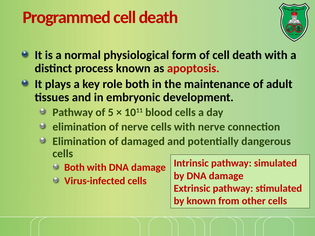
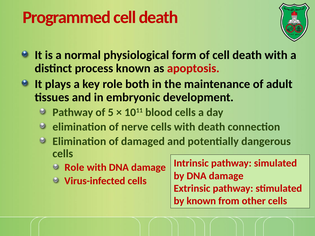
with nerve: nerve -> death (212, 127)
Both: Both -> Role (74, 168)
